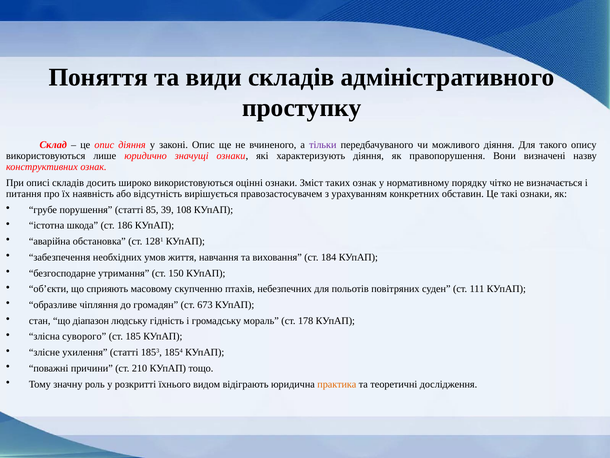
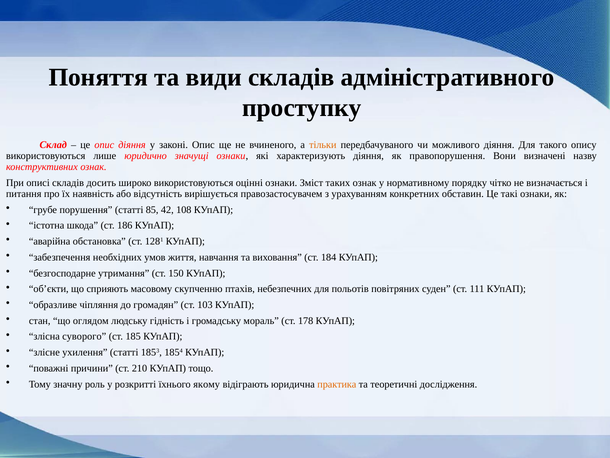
тільки colour: purple -> orange (323, 145)
39: 39 -> 42 (167, 209)
673: 673 -> 103 (205, 305)
діапазон: діапазон -> оглядом (91, 320)
видом: видом -> якому (207, 384)
